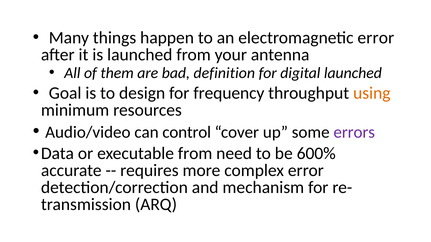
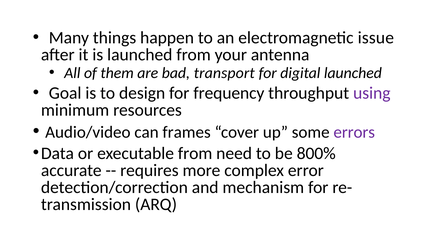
electromagnetic error: error -> issue (376, 38)
definition: definition -> transport (224, 73)
using colour: orange -> purple (372, 93)
control: control -> frames (187, 132)
600%: 600% -> 800% (316, 154)
